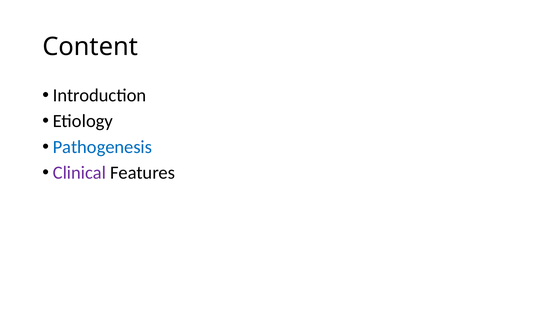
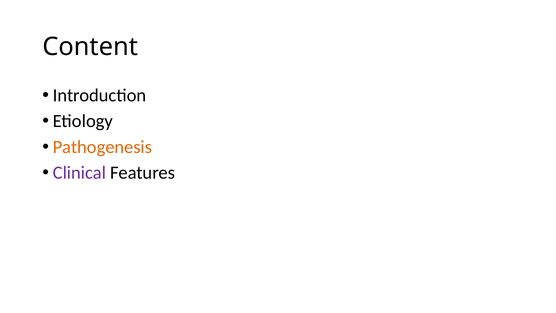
Pathogenesis colour: blue -> orange (102, 147)
